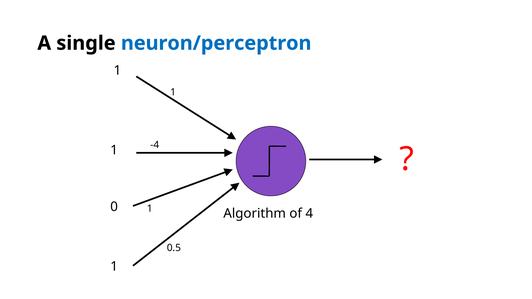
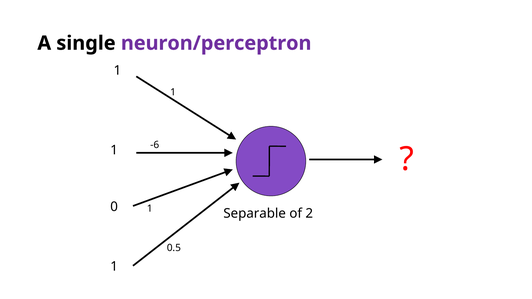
neuron/perceptron colour: blue -> purple (216, 43)
-4: -4 -> -6 (155, 145)
Algorithm: Algorithm -> Separable (255, 214)
4: 4 -> 2 (309, 214)
